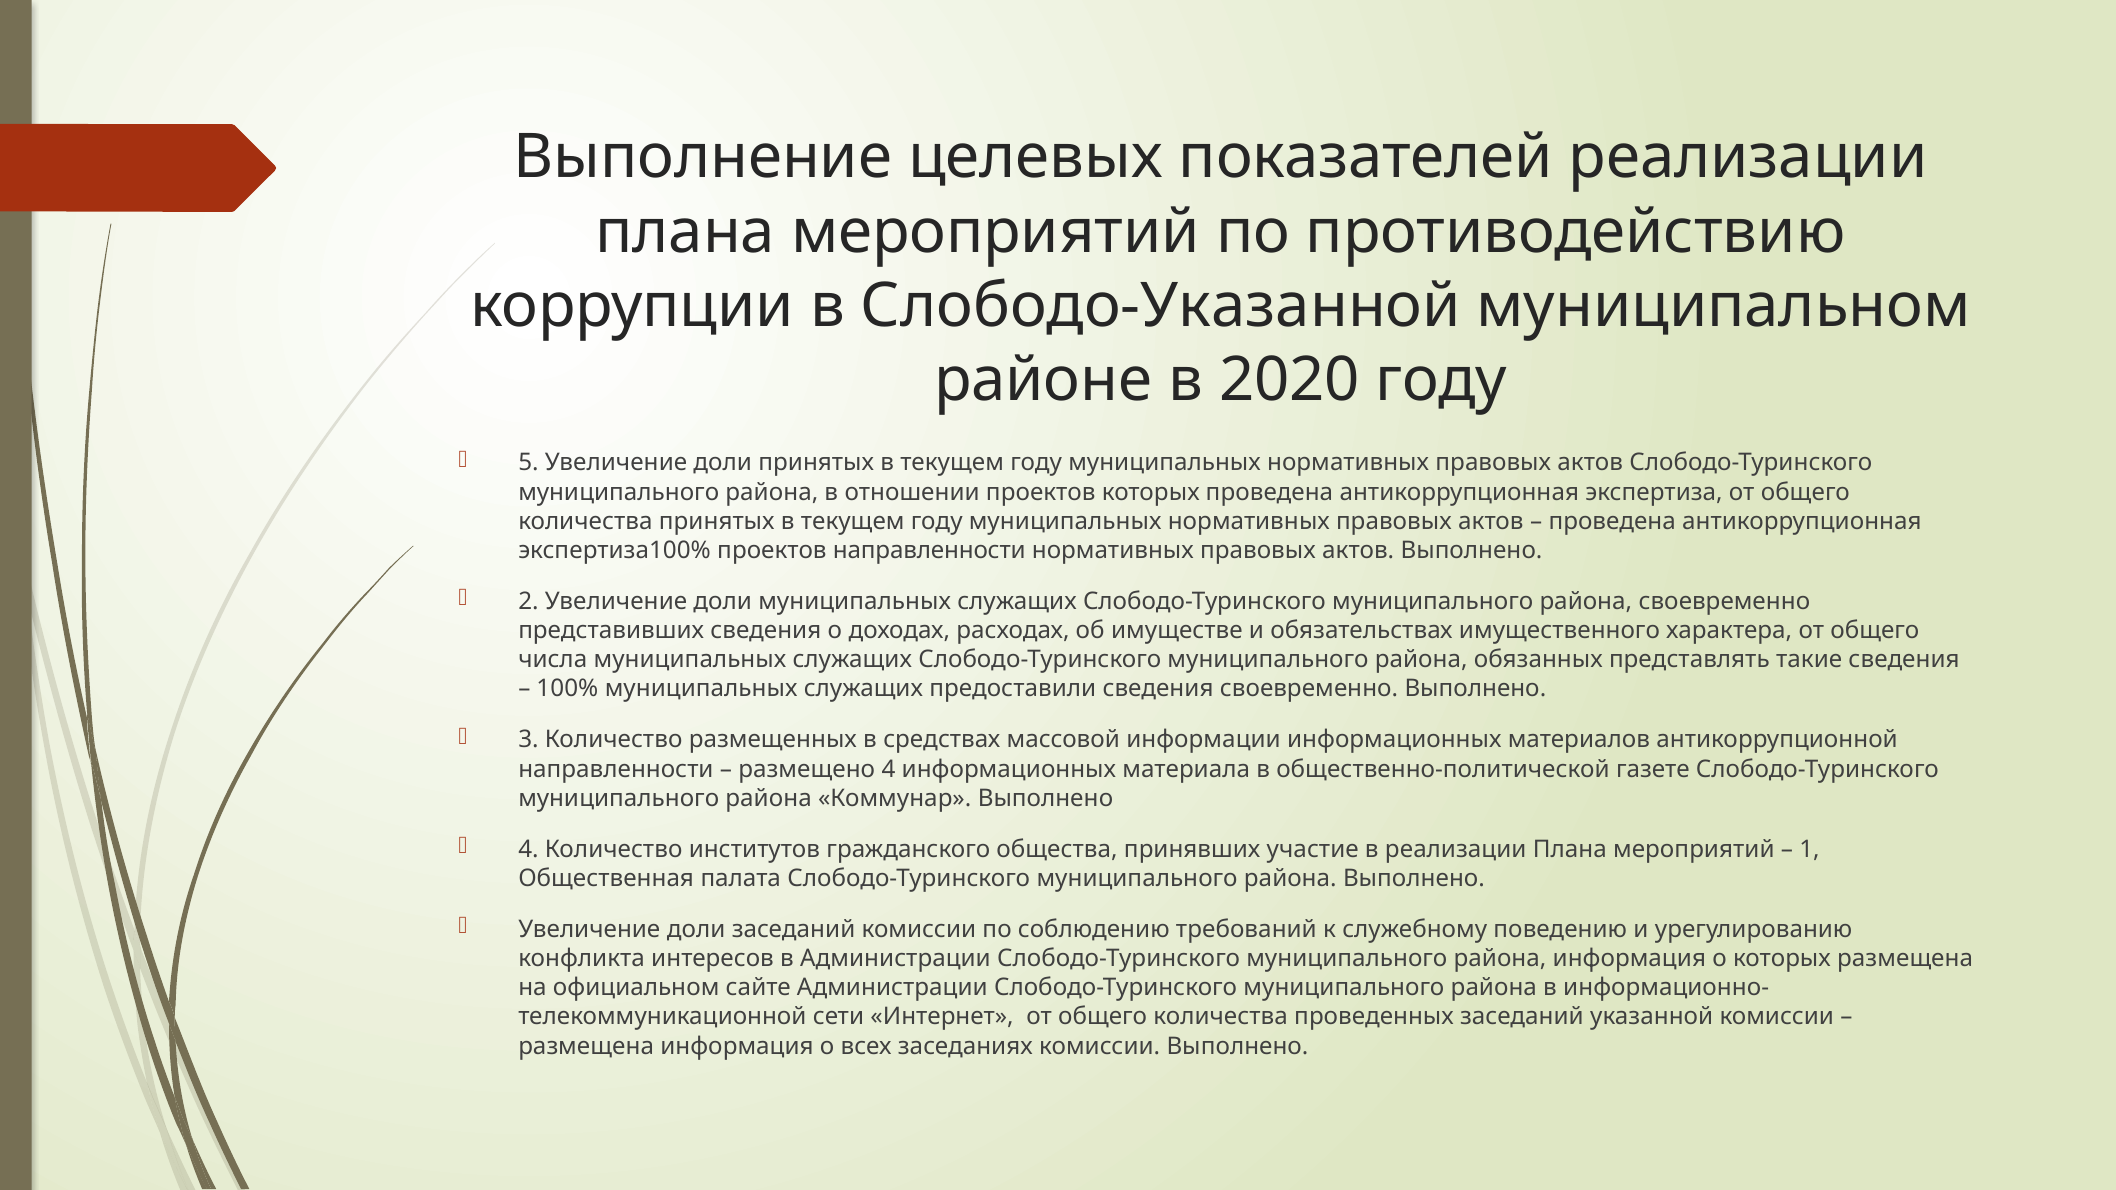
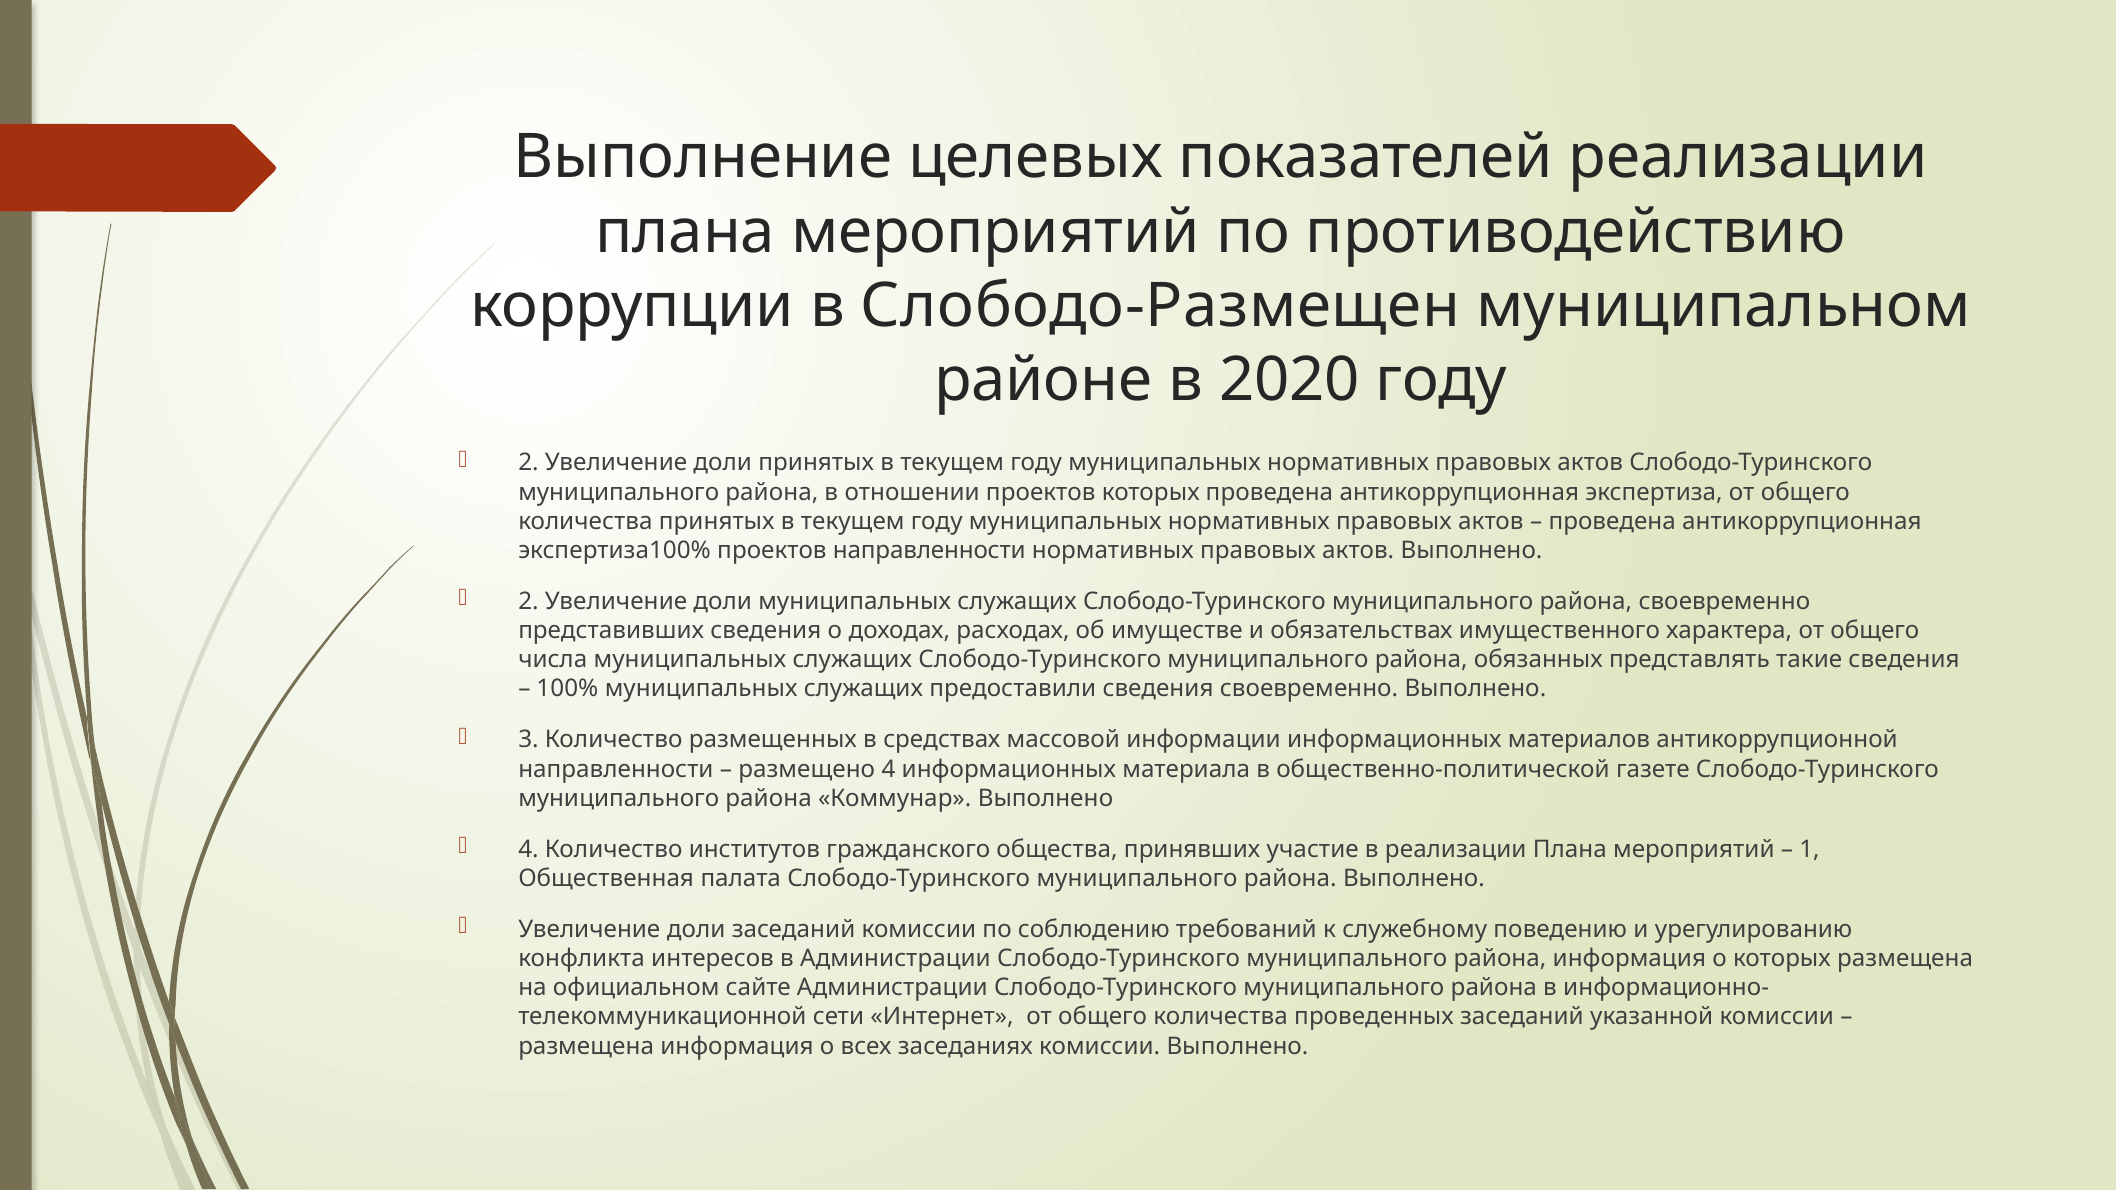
Слободо-Указанной: Слободо-Указанной -> Слободо-Размещен (1161, 306)
5: 5 -> 2 (528, 463)
